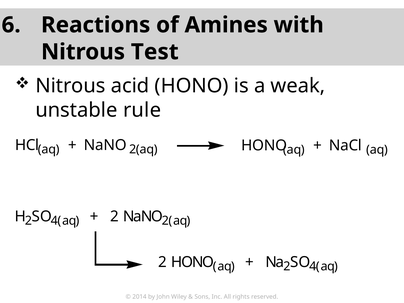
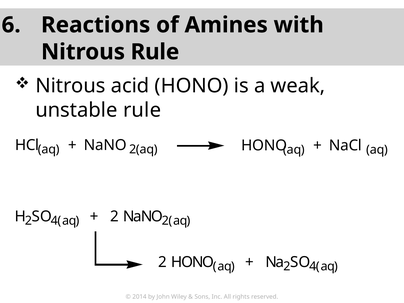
Nitrous Test: Test -> Rule (155, 52)
